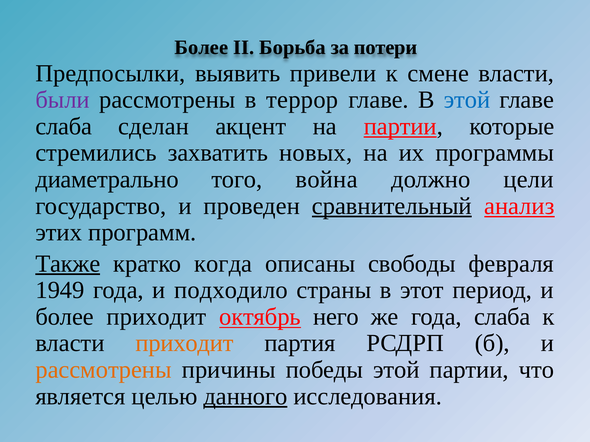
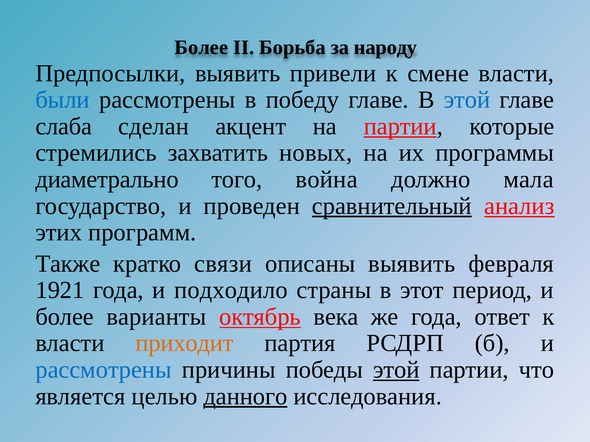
потери: потери -> народу (386, 47)
были colour: purple -> blue (63, 100)
террор: террор -> победу (302, 100)
цели: цели -> мала (529, 180)
Также underline: present -> none (68, 264)
когда: когда -> связи (223, 264)
описаны свободы: свободы -> выявить (412, 264)
1949: 1949 -> 1921 (60, 291)
более приходит: приходит -> варианты (156, 317)
него: него -> века (336, 317)
года слаба: слаба -> ответ (502, 317)
рассмотрены colour: orange -> blue (104, 370)
этой underline: none -> present (396, 370)
